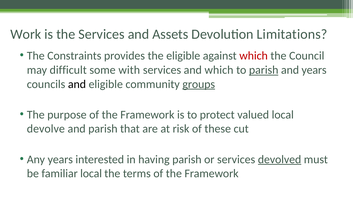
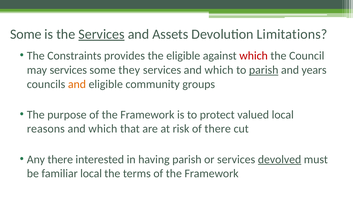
Work: Work -> Some (26, 34)
Services underline: none -> present (101, 34)
may difficult: difficult -> services (68, 70)
with: with -> they (129, 70)
and colour: black -> orange (77, 84)
groups underline: present -> none (199, 84)
devolve: devolve -> reasons (46, 129)
parish: parish -> which (103, 129)
of these: these -> there (218, 129)
Any years: years -> there (60, 159)
